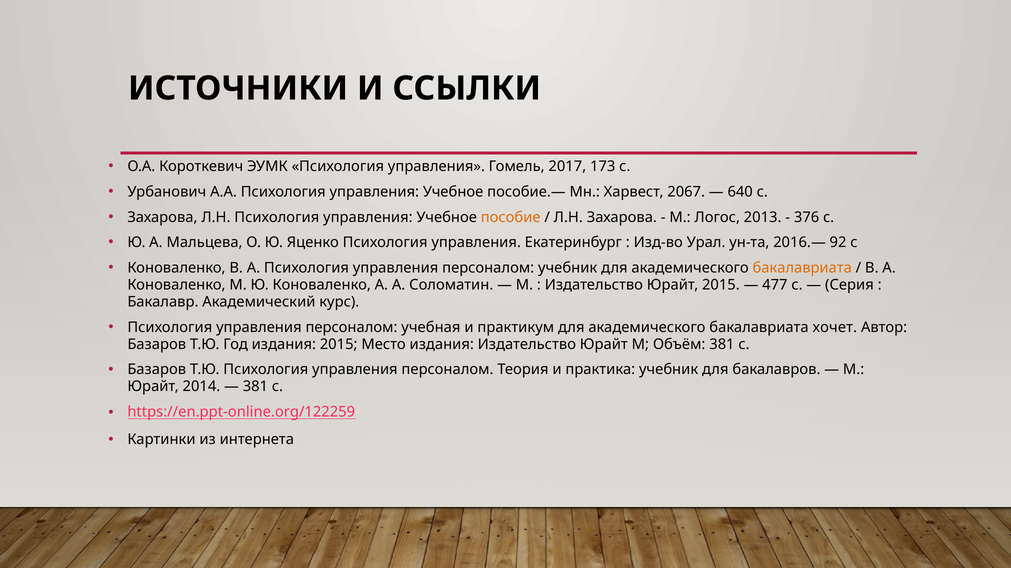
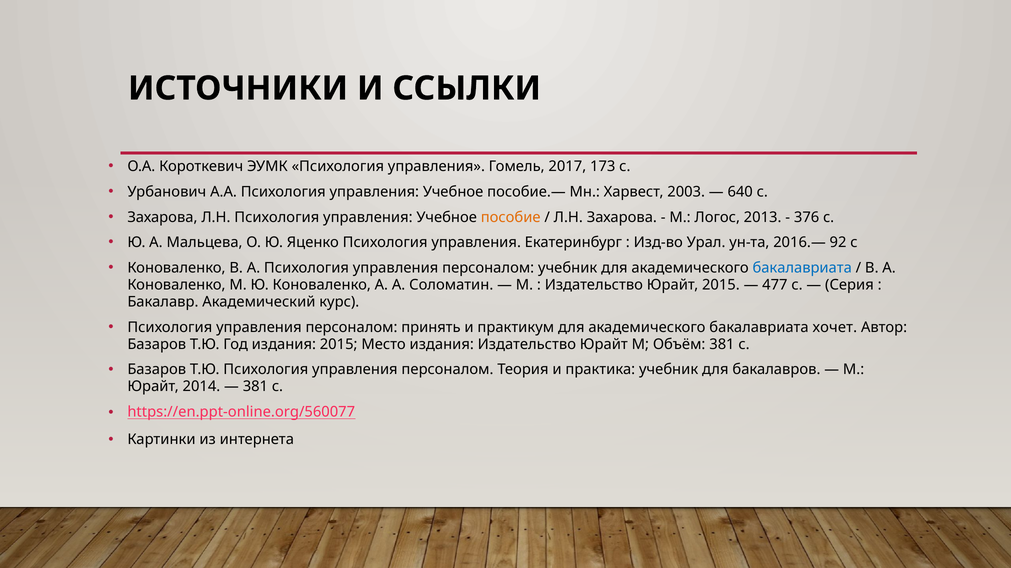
2067: 2067 -> 2003 (686, 192)
бакалавриата colour: orange -> blue (802, 268)
учебная: учебная -> принять (431, 328)
https://en.ppt-online.org/122259: https://en.ppt-online.org/122259 -> https://en.ppt-online.org/560077 (241, 412)
